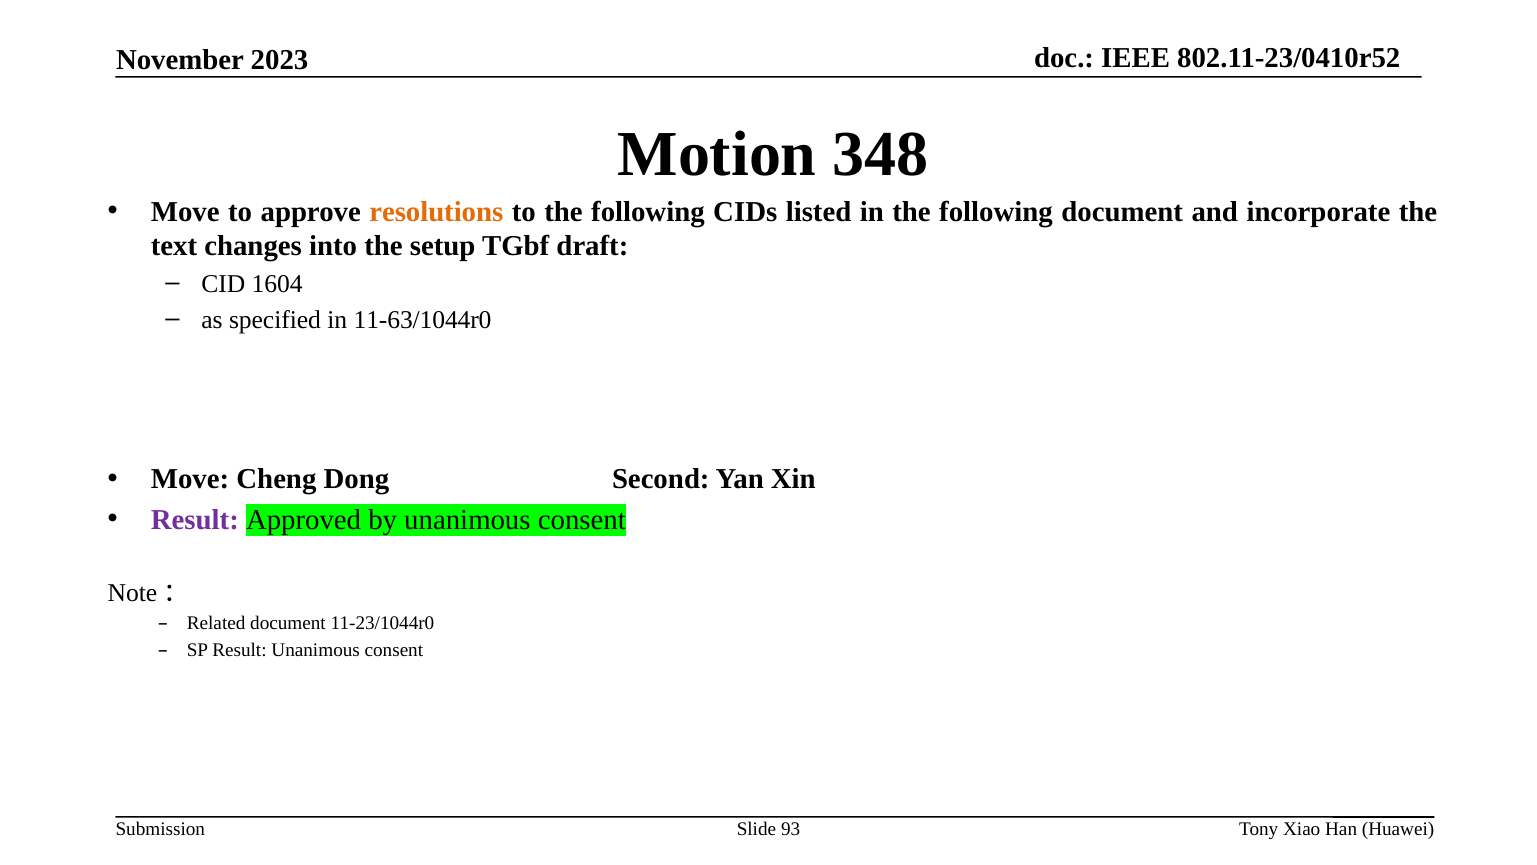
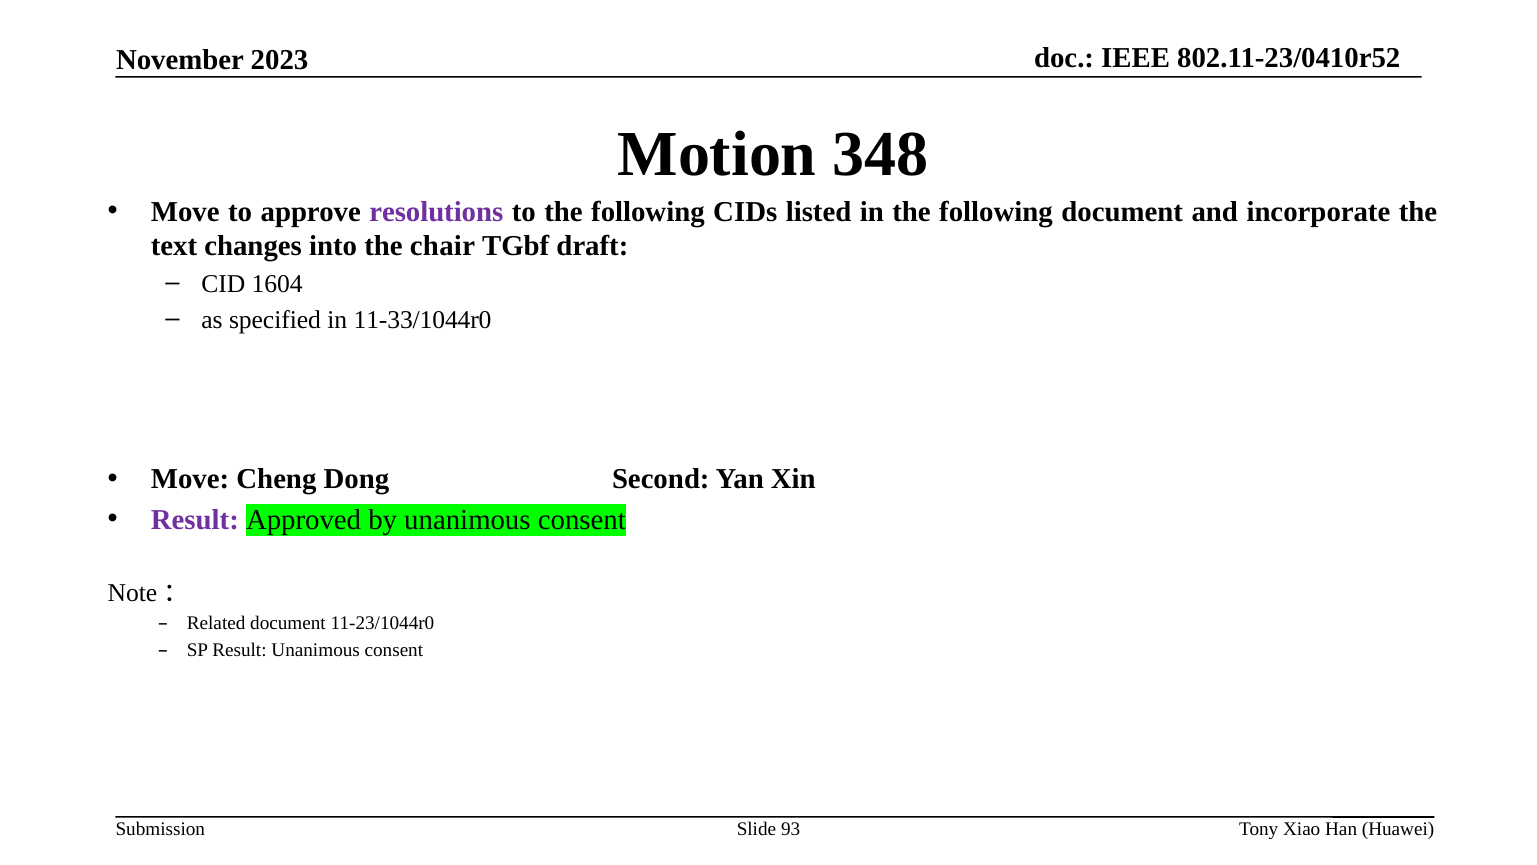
resolutions colour: orange -> purple (436, 211)
setup: setup -> chair (442, 246)
11-63/1044r0: 11-63/1044r0 -> 11-33/1044r0 (423, 319)
